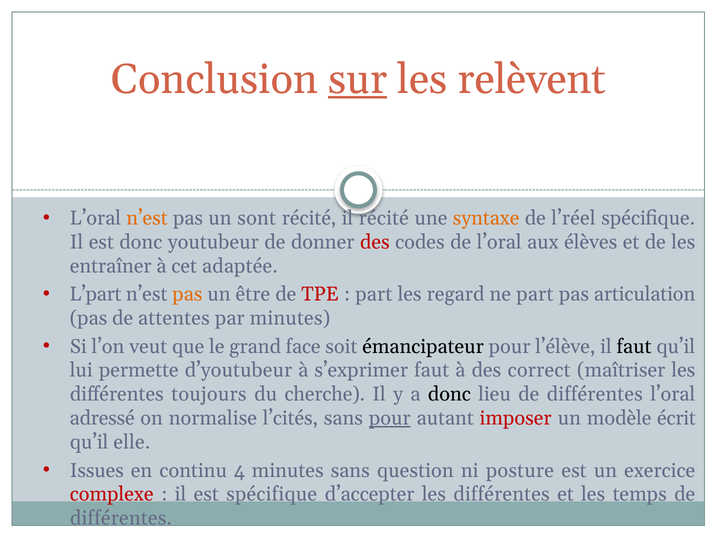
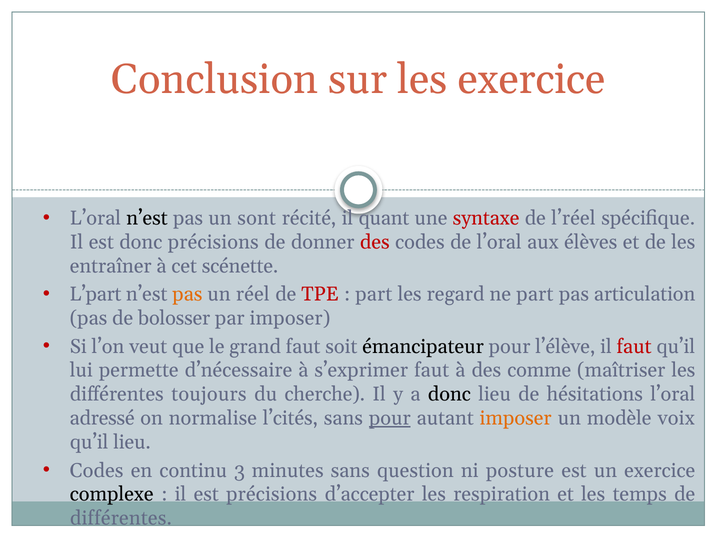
sur underline: present -> none (358, 79)
les relèvent: relèvent -> exercice (532, 79)
n’est colour: orange -> black (147, 218)
il récité: récité -> quant (384, 218)
syntaxe colour: orange -> red (486, 218)
donc youtubeur: youtubeur -> précisions (213, 242)
adaptée: adaptée -> scénette (240, 266)
être: être -> réel (253, 294)
attentes: attentes -> bolosser (174, 318)
par minutes: minutes -> imposer (290, 318)
grand face: face -> faut (303, 346)
faut colour: black -> red (634, 346)
d’youtubeur: d’youtubeur -> d’nécessaire (238, 370)
correct: correct -> comme (539, 370)
lieu de différentes: différentes -> hésitations (595, 394)
imposer colour: red -> orange (516, 418)
écrit: écrit -> voix (676, 418)
qu’il elle: elle -> lieu (132, 442)
Issues: Issues -> Codes (97, 470)
4: 4 -> 3 (239, 470)
complexe colour: red -> black (112, 494)
est spécifique: spécifique -> précisions (272, 494)
d’accepter les différentes: différentes -> respiration (502, 494)
